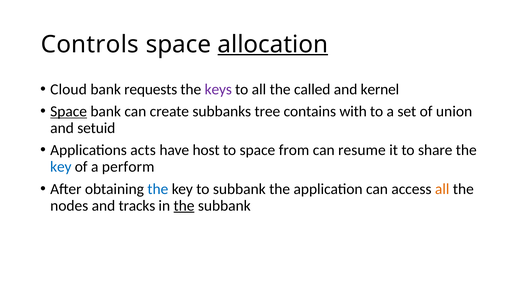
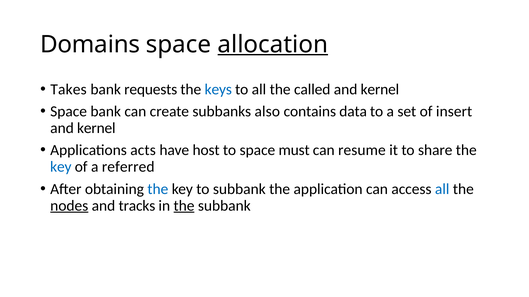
Controls: Controls -> Domains (90, 44)
Cloud: Cloud -> Takes (69, 89)
keys colour: purple -> blue (218, 89)
Space underline: present -> none (69, 112)
tree: tree -> also (267, 112)
with: with -> data (353, 112)
union: union -> insert (454, 112)
setuid: setuid -> kernel (96, 128)
from: from -> must (294, 150)
perform: perform -> referred (128, 167)
all colour: orange -> blue (442, 189)
nodes underline: none -> present (69, 206)
